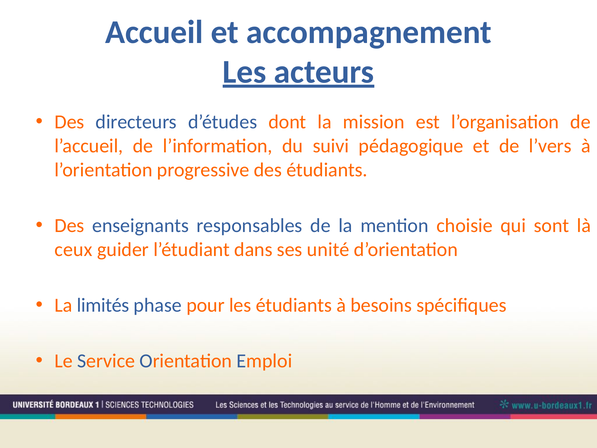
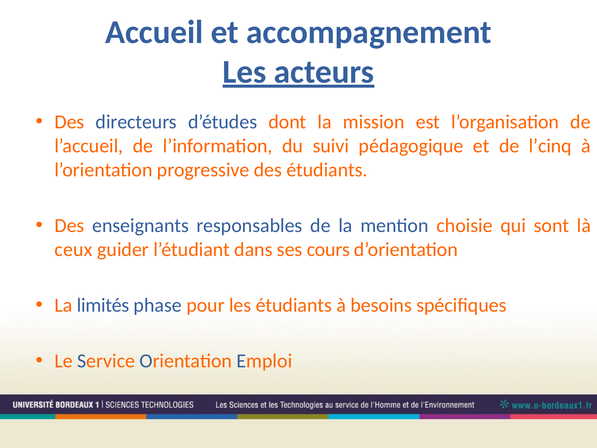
l’vers: l’vers -> l’cinq (550, 146)
unité: unité -> cours (328, 249)
